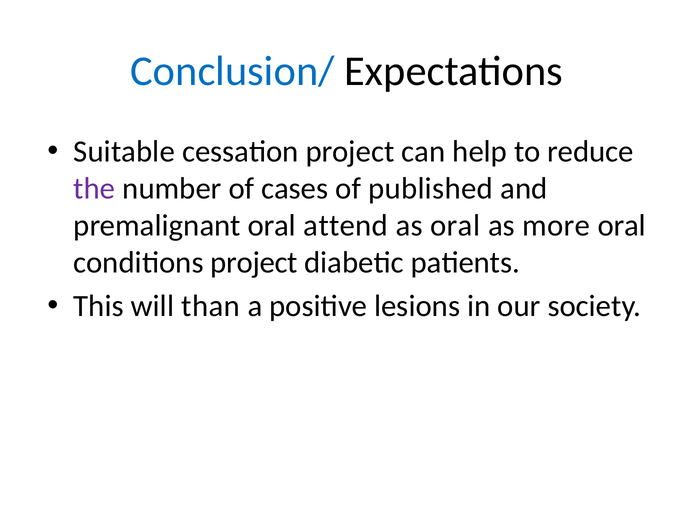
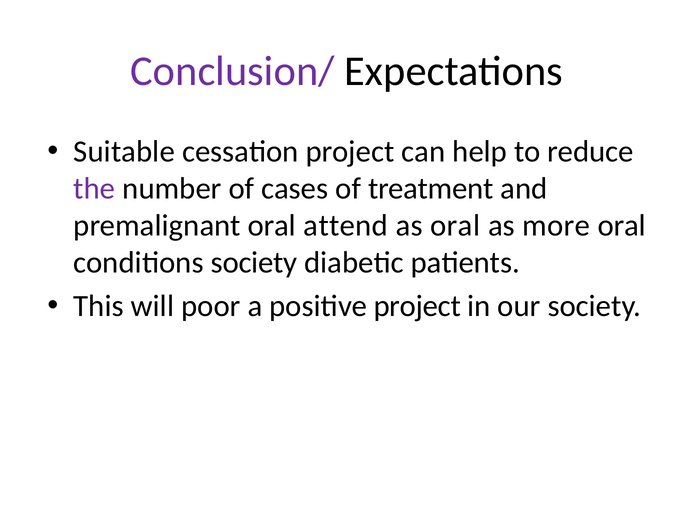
Conclusion/ colour: blue -> purple (232, 71)
published: published -> treatment (431, 188)
conditions project: project -> society (254, 263)
than: than -> poor (211, 306)
positive lesions: lesions -> project (417, 306)
